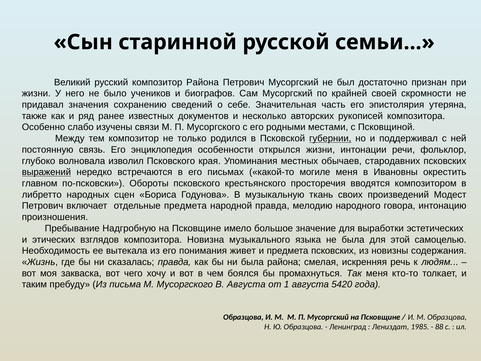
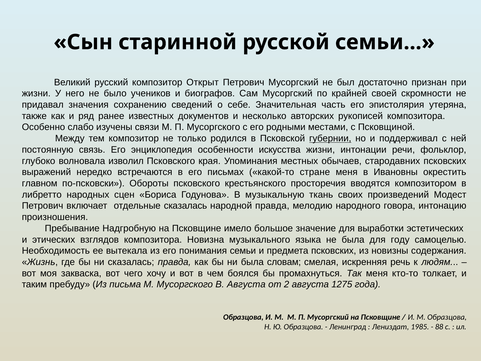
композитор Района: Района -> Открыт (203, 82)
открылся: открылся -> искусства (280, 150)
выражений underline: present -> none (46, 172)
могиле: могиле -> стране (315, 172)
отдельные предмета: предмета -> сказалась (185, 206)
этой: этой -> году (400, 239)
понимания живет: живет -> семьи (243, 251)
была района: района -> словам (284, 262)
1: 1 -> 2 (287, 284)
5420: 5420 -> 1275 (342, 284)
